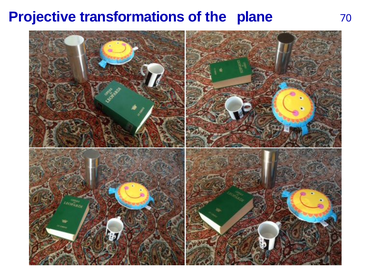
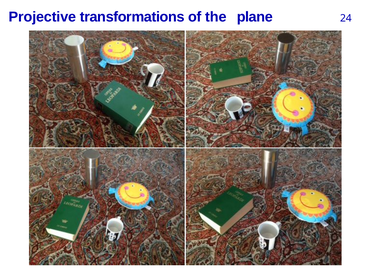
70: 70 -> 24 (346, 18)
